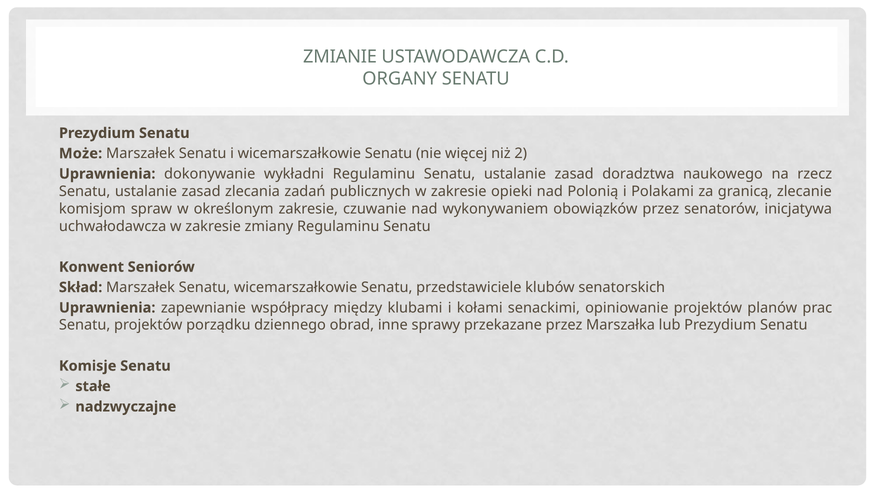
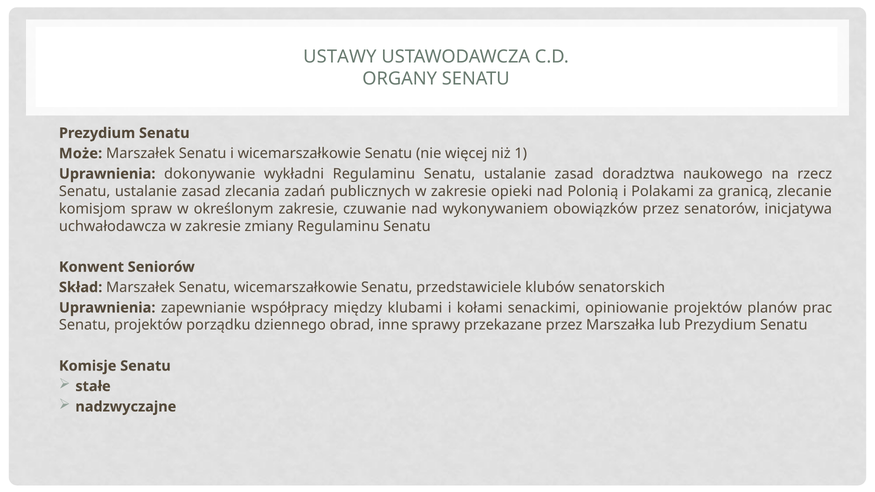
ZMIANIE: ZMIANIE -> USTAWY (340, 57)
2: 2 -> 1 (521, 154)
